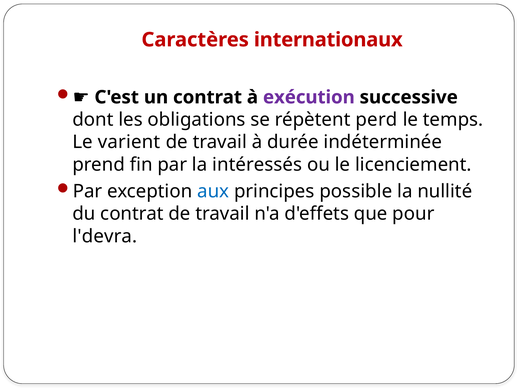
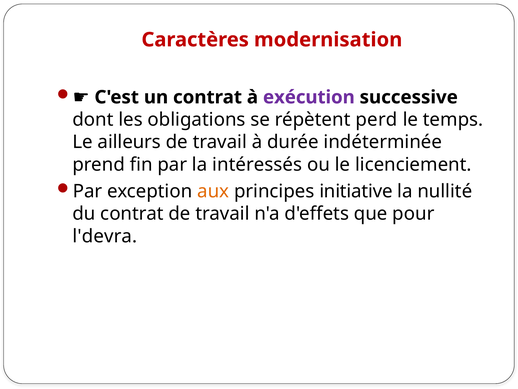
internationaux: internationaux -> modernisation (328, 40)
varient: varient -> ailleurs (129, 142)
aux colour: blue -> orange (213, 191)
possible: possible -> initiative (356, 191)
